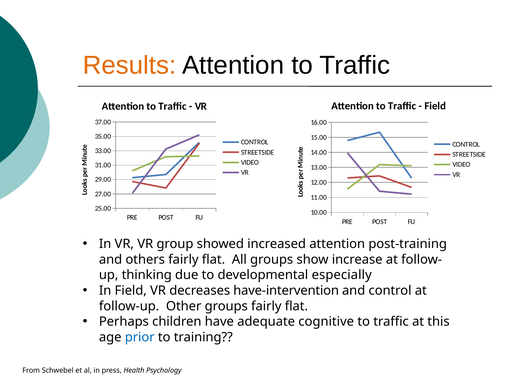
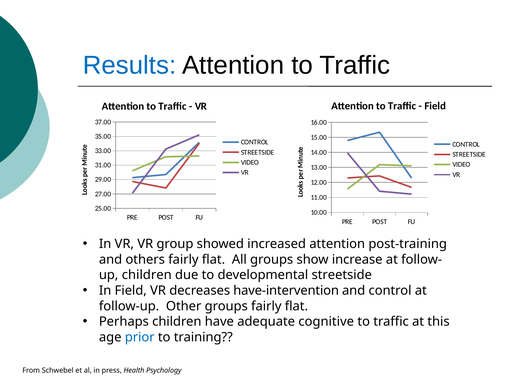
Results colour: orange -> blue (130, 66)
thinking: thinking -> children (147, 275)
developmental especially: especially -> streetside (342, 275)
